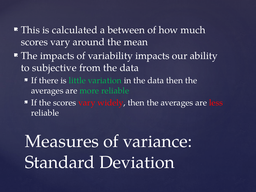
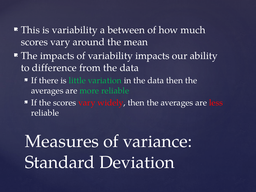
is calculated: calculated -> variability (75, 30)
subjective: subjective -> difference (54, 68)
